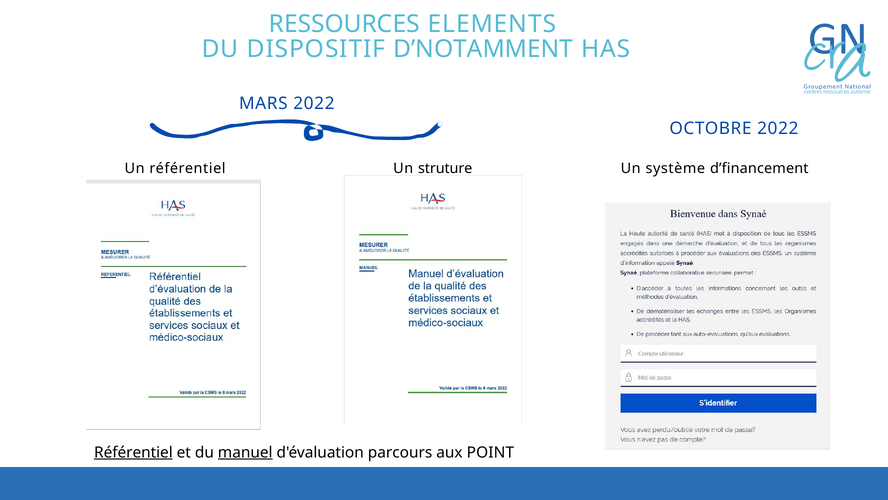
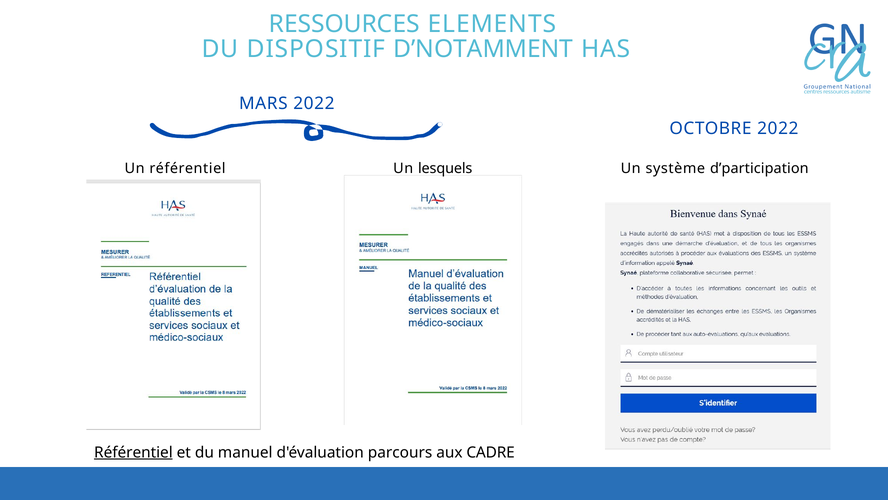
struture: struture -> lesquels (445, 168)
d’financement: d’financement -> d’participation (759, 168)
manuel underline: present -> none (245, 452)
POINT: POINT -> CADRE (491, 452)
